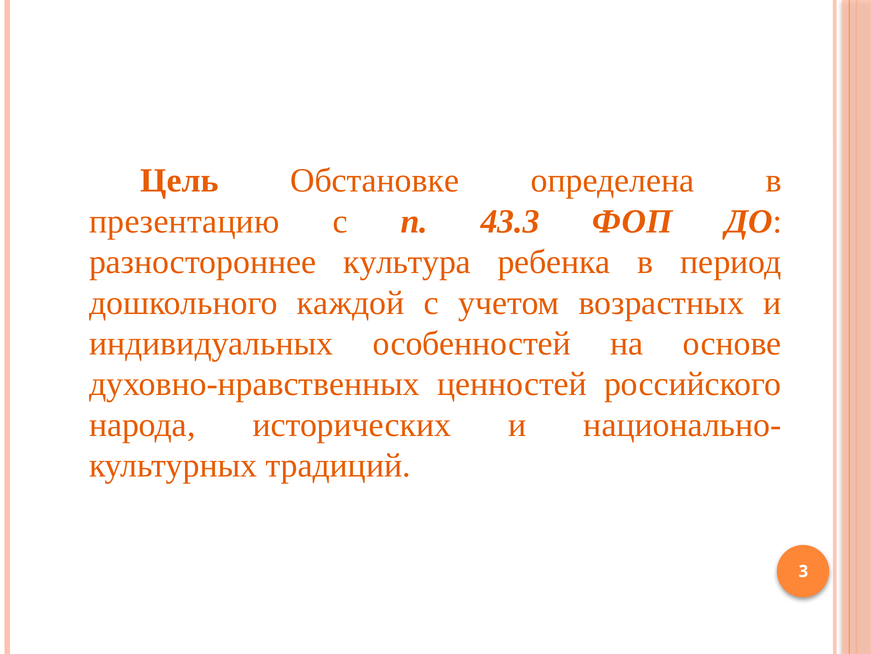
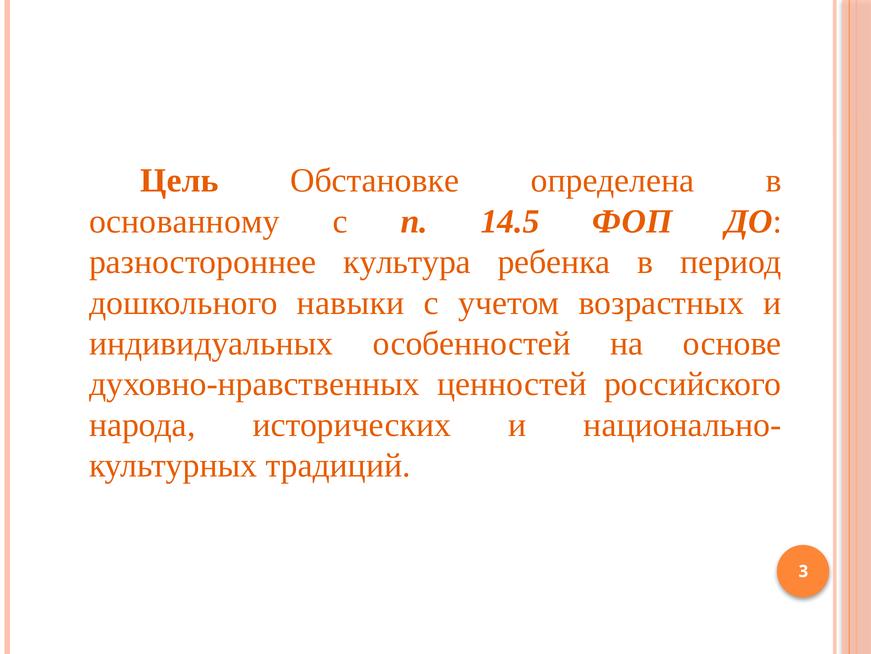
презентацию: презентацию -> основанному (184, 221)
43.3: 43.3 -> 14.5 (510, 221)
каждой: каждой -> навыки (351, 302)
